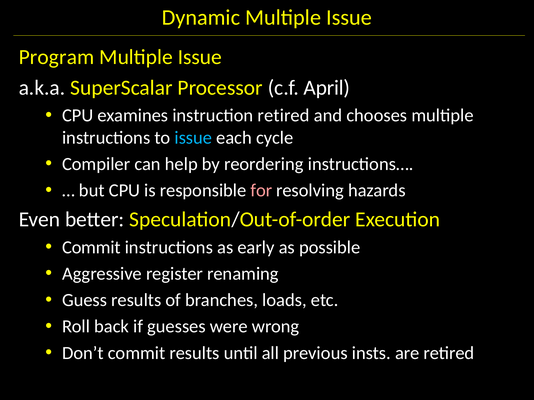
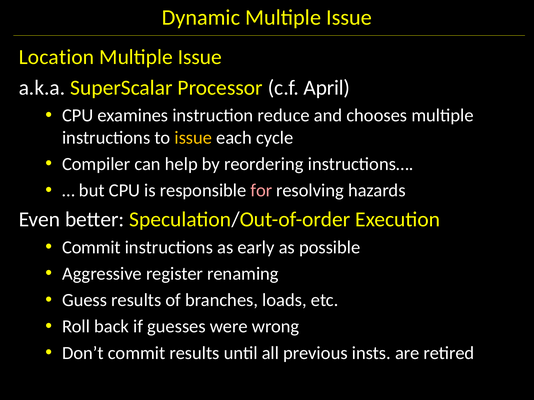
Program: Program -> Location (56, 57)
instruction retired: retired -> reduce (284, 116)
issue colour: light blue -> yellow (193, 138)
